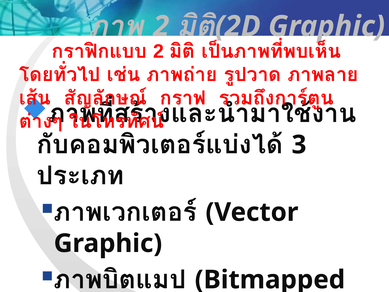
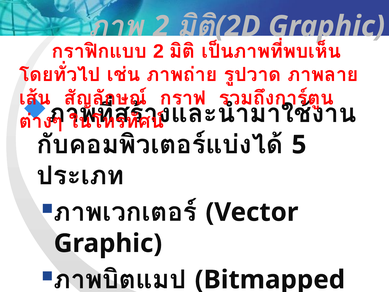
3: 3 -> 5 (299, 145)
